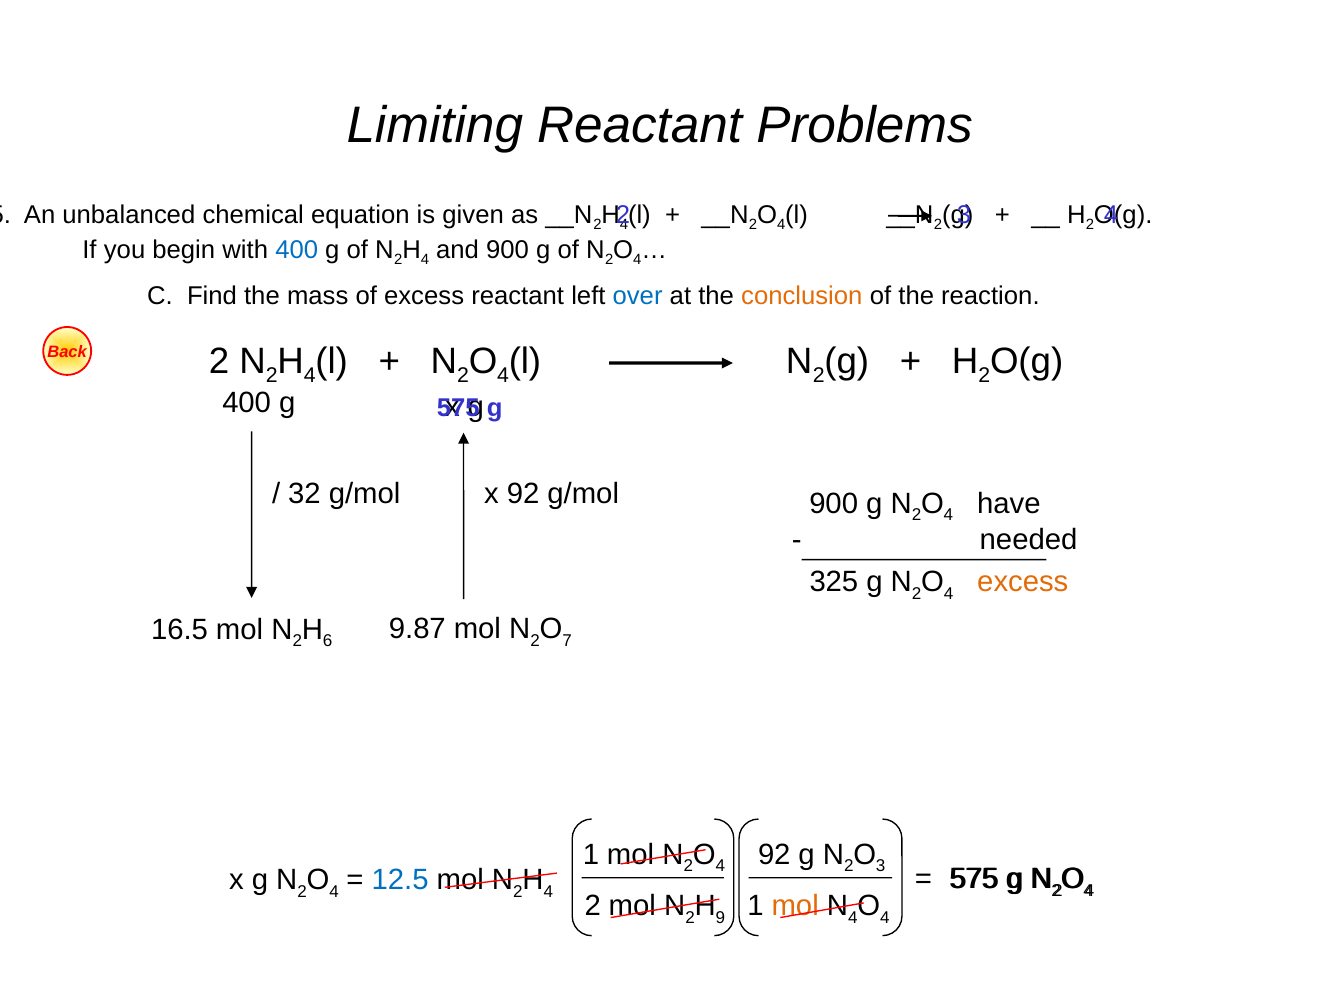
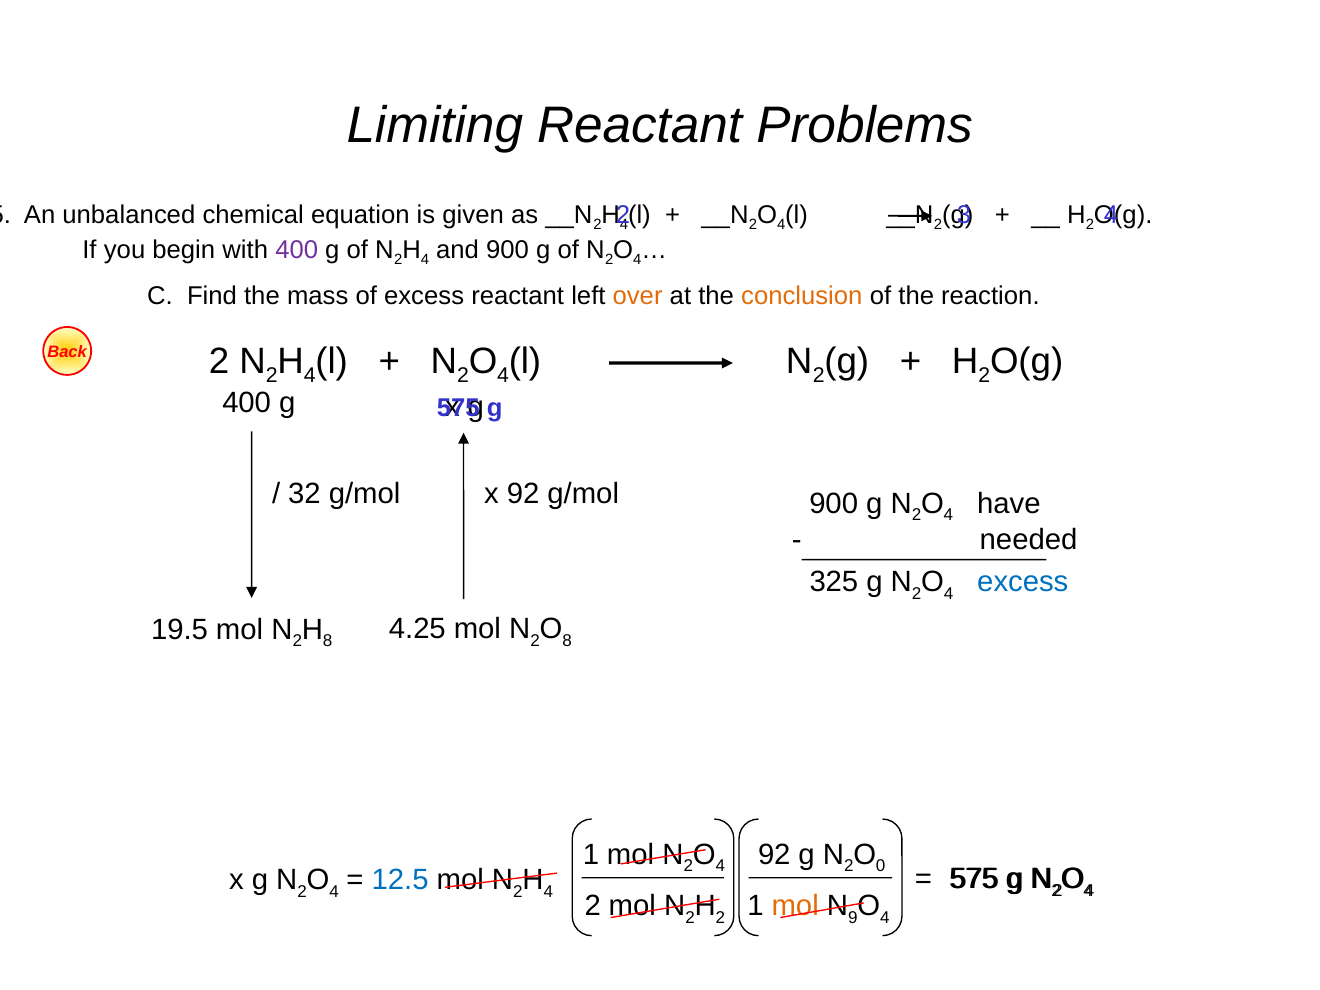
400 colour: blue -> purple (297, 250)
over colour: blue -> orange (638, 296)
excess colour: orange -> blue (1023, 582)
9.87: 9.87 -> 4.25 (417, 629)
7: 7 -> 8 (567, 641)
16.5: 16.5 -> 19.5 (180, 630)
6: 6 -> 8 (328, 641)
3: 3 -> 0 (881, 866)
9: 9 -> 2 (720, 918)
4: 4 -> 9 (853, 918)
